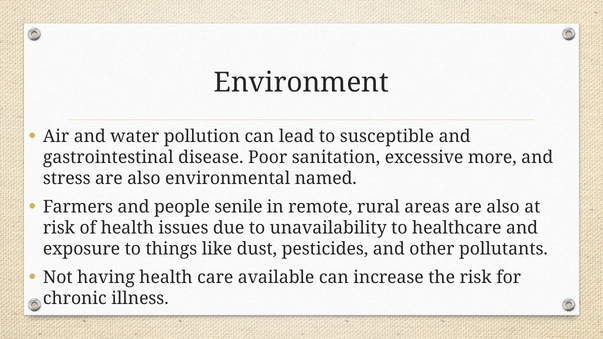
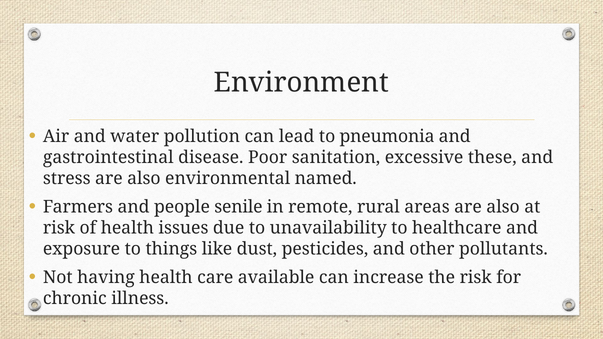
susceptible: susceptible -> pneumonia (387, 136)
more: more -> these (492, 158)
